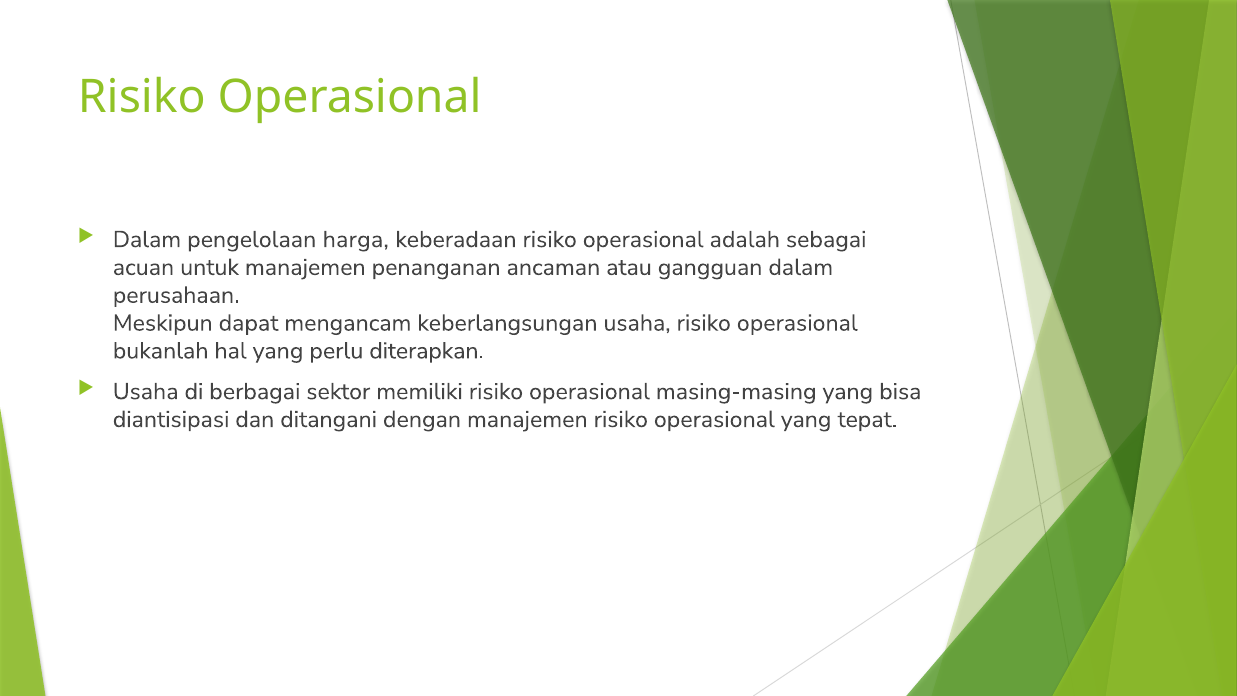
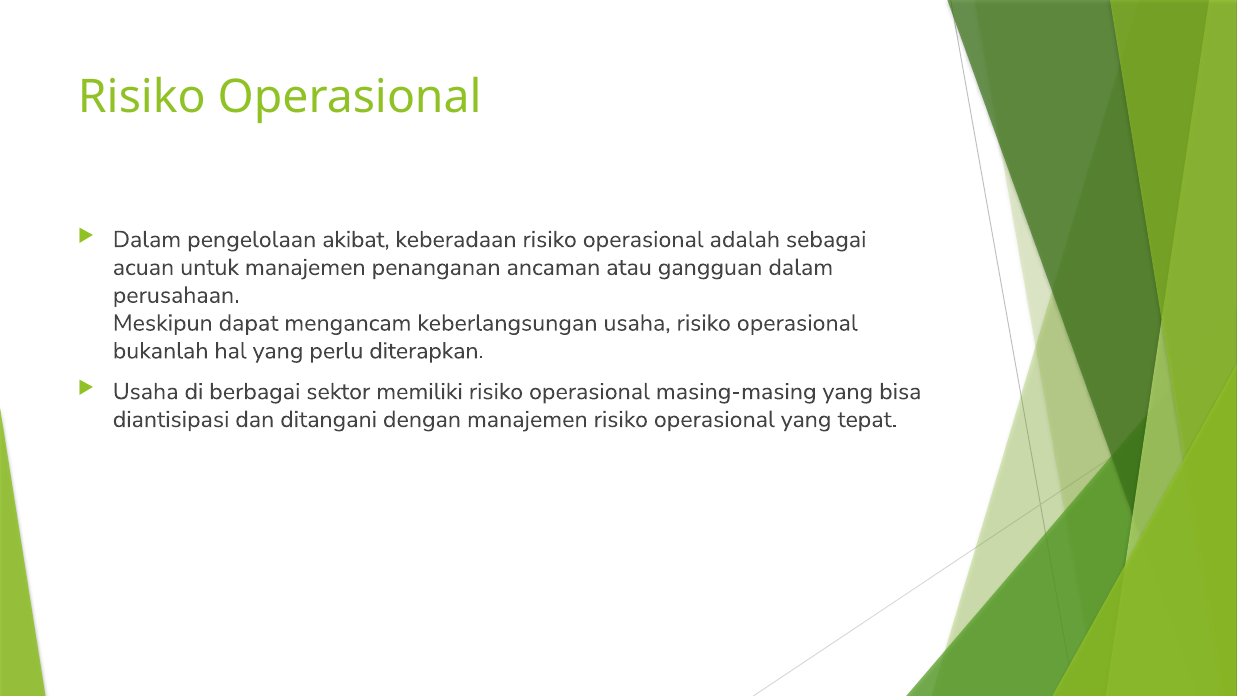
harga: harga -> akibat (356, 239)
